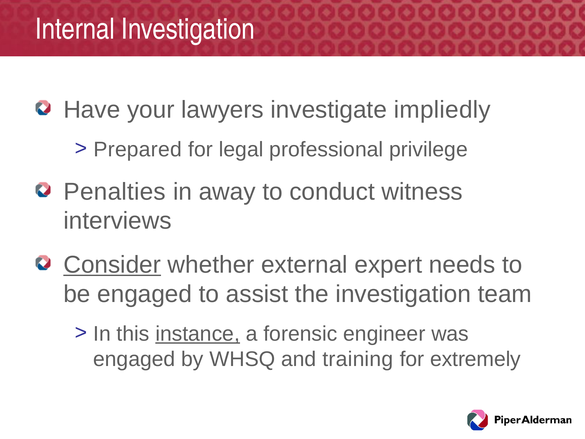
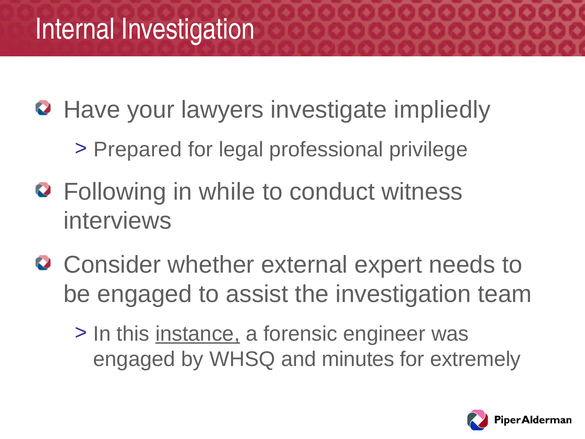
Penalties: Penalties -> Following (115, 192)
away: away -> while (227, 192)
Consider underline: present -> none (112, 265)
training: training -> minutes (358, 359)
